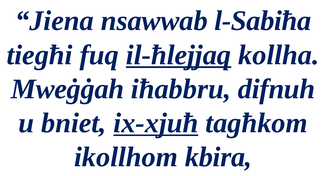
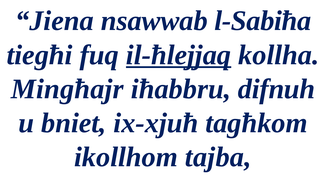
Mweġġah: Mweġġah -> Mingħajr (67, 89)
ix-xjuħ underline: present -> none (156, 123)
kbira: kbira -> tajba (218, 157)
